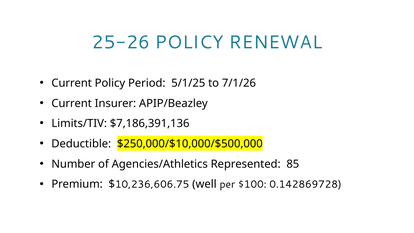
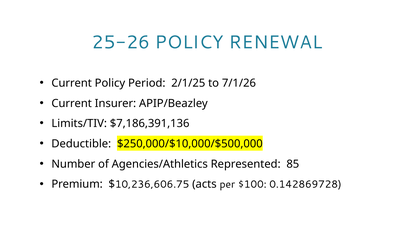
5/1/25: 5/1/25 -> 2/1/25 (188, 83)
well: well -> acts (204, 184)
